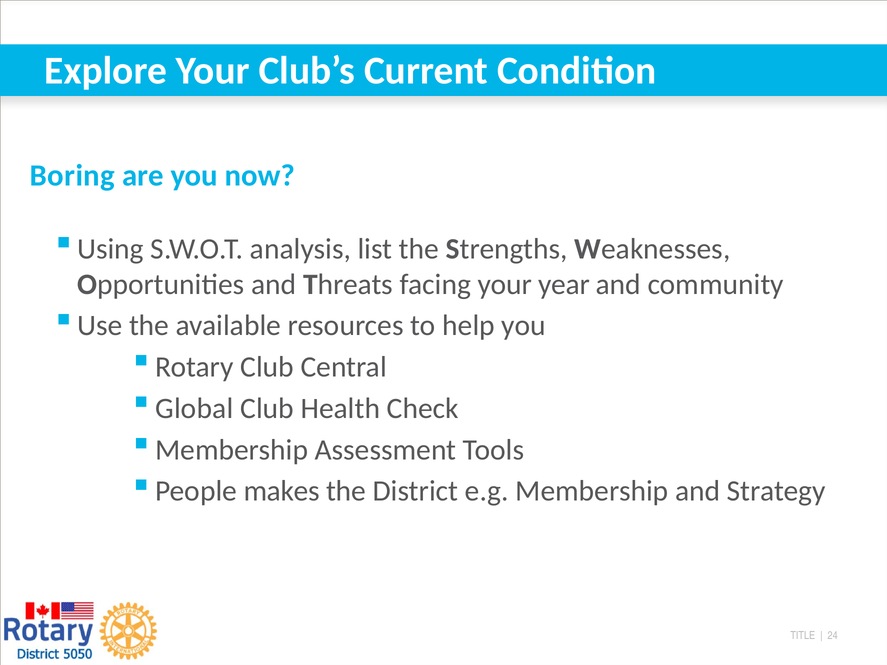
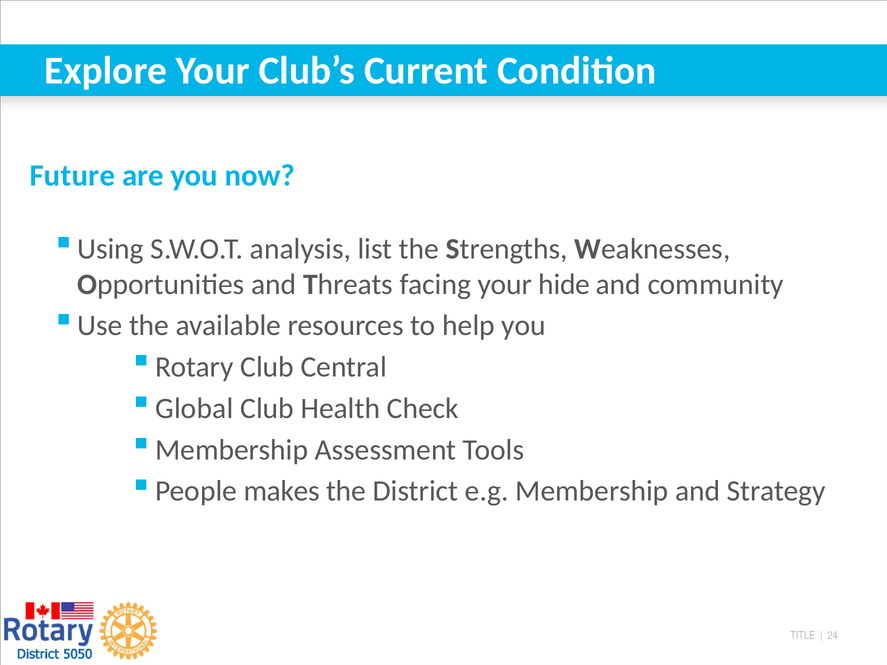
Boring: Boring -> Future (72, 176)
year: year -> hide (564, 284)
